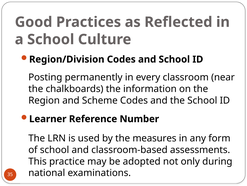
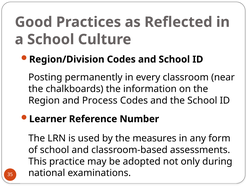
Scheme: Scheme -> Process (100, 100)
